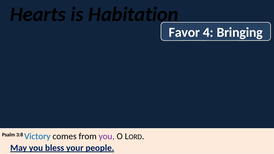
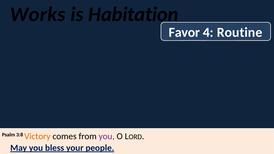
Hearts: Hearts -> Works (38, 14)
Bringing: Bringing -> Routine (240, 32)
Victory colour: blue -> orange (37, 136)
